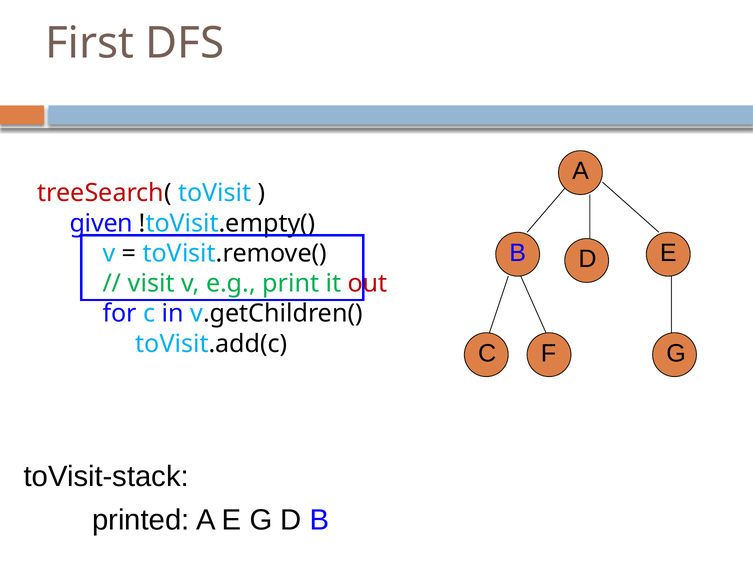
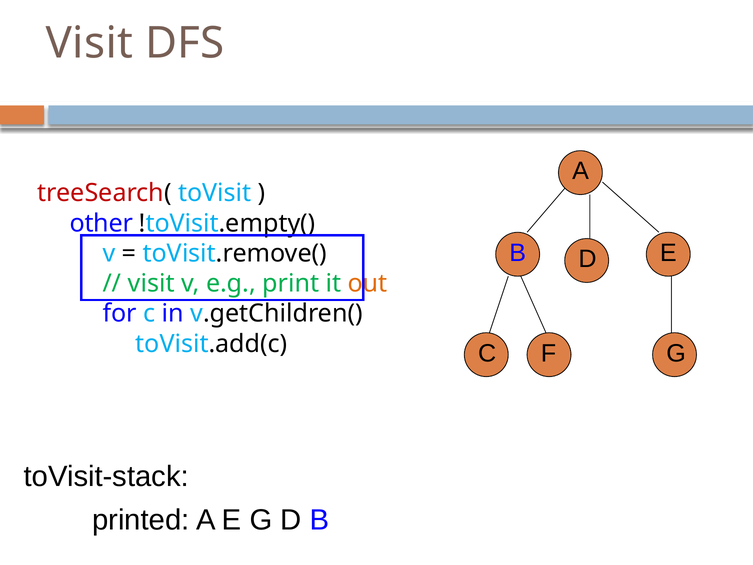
First: First -> Visit (89, 43)
given: given -> other (101, 223)
out colour: red -> orange (368, 283)
